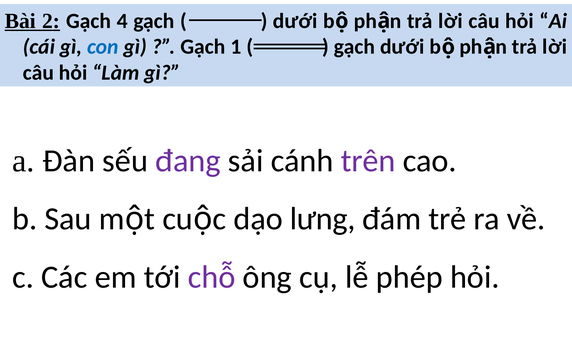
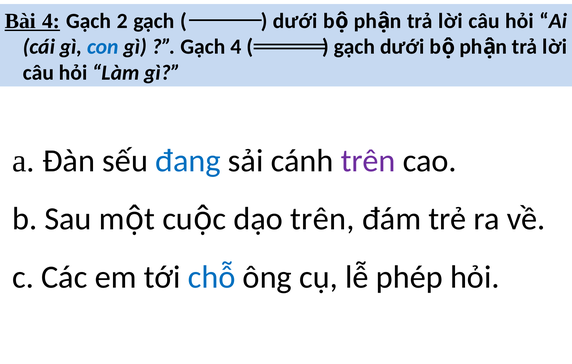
Bài 2: 2 -> 4 (51, 21)
4: 4 -> 2 (122, 21)
Gạch 1: 1 -> 4 (236, 47)
đang colour: purple -> blue (188, 161)
dạo lưng: lưng -> trên (322, 219)
chỗ colour: purple -> blue (212, 277)
